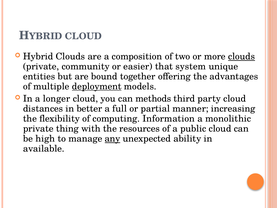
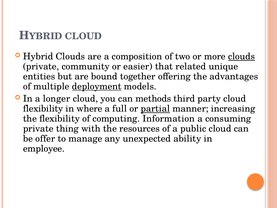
system: system -> related (191, 66)
distances: distances -> flexibility (43, 109)
better: better -> where (89, 109)
partial underline: none -> present (155, 109)
monolithic: monolithic -> consuming (228, 119)
high: high -> offer (45, 138)
any underline: present -> none (112, 138)
available: available -> employee (44, 148)
